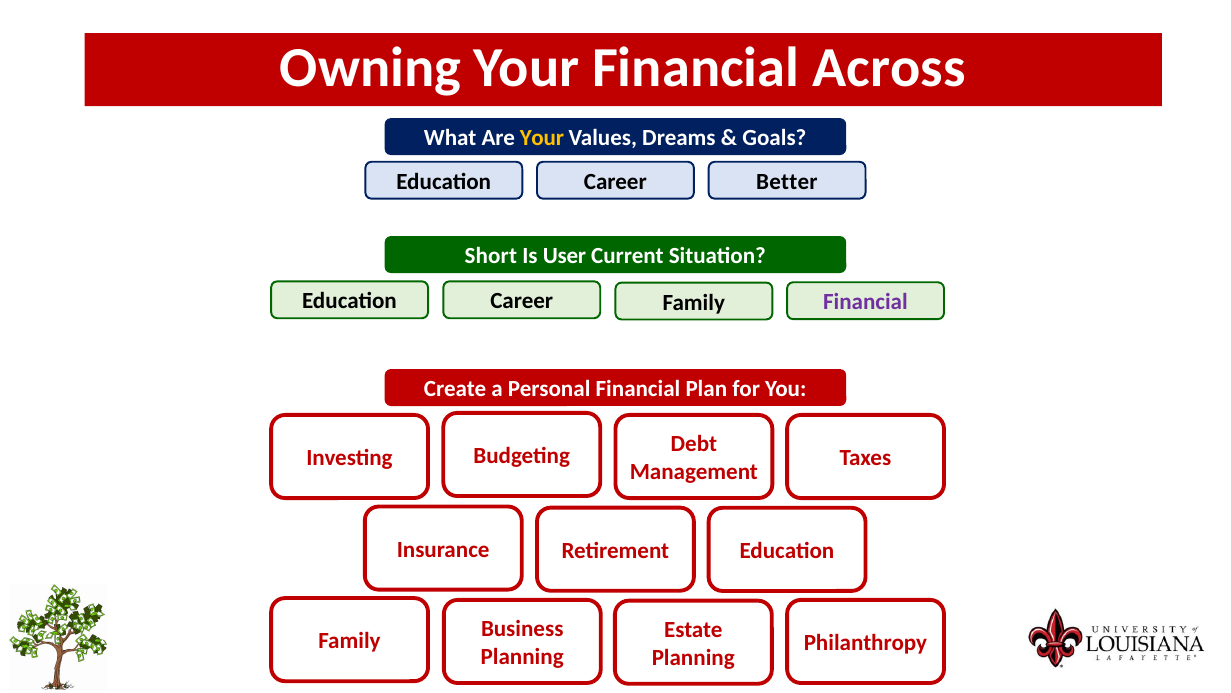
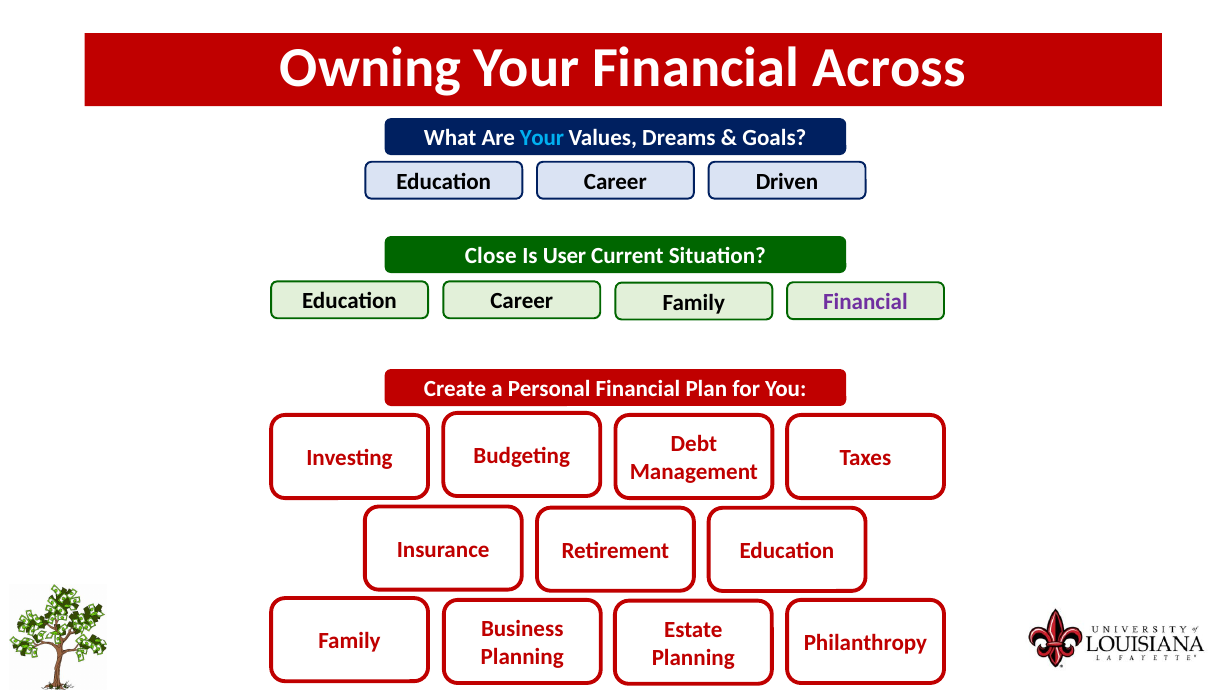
Your colour: yellow -> light blue (542, 138)
Better: Better -> Driven (787, 182)
Short: Short -> Close (491, 256)
